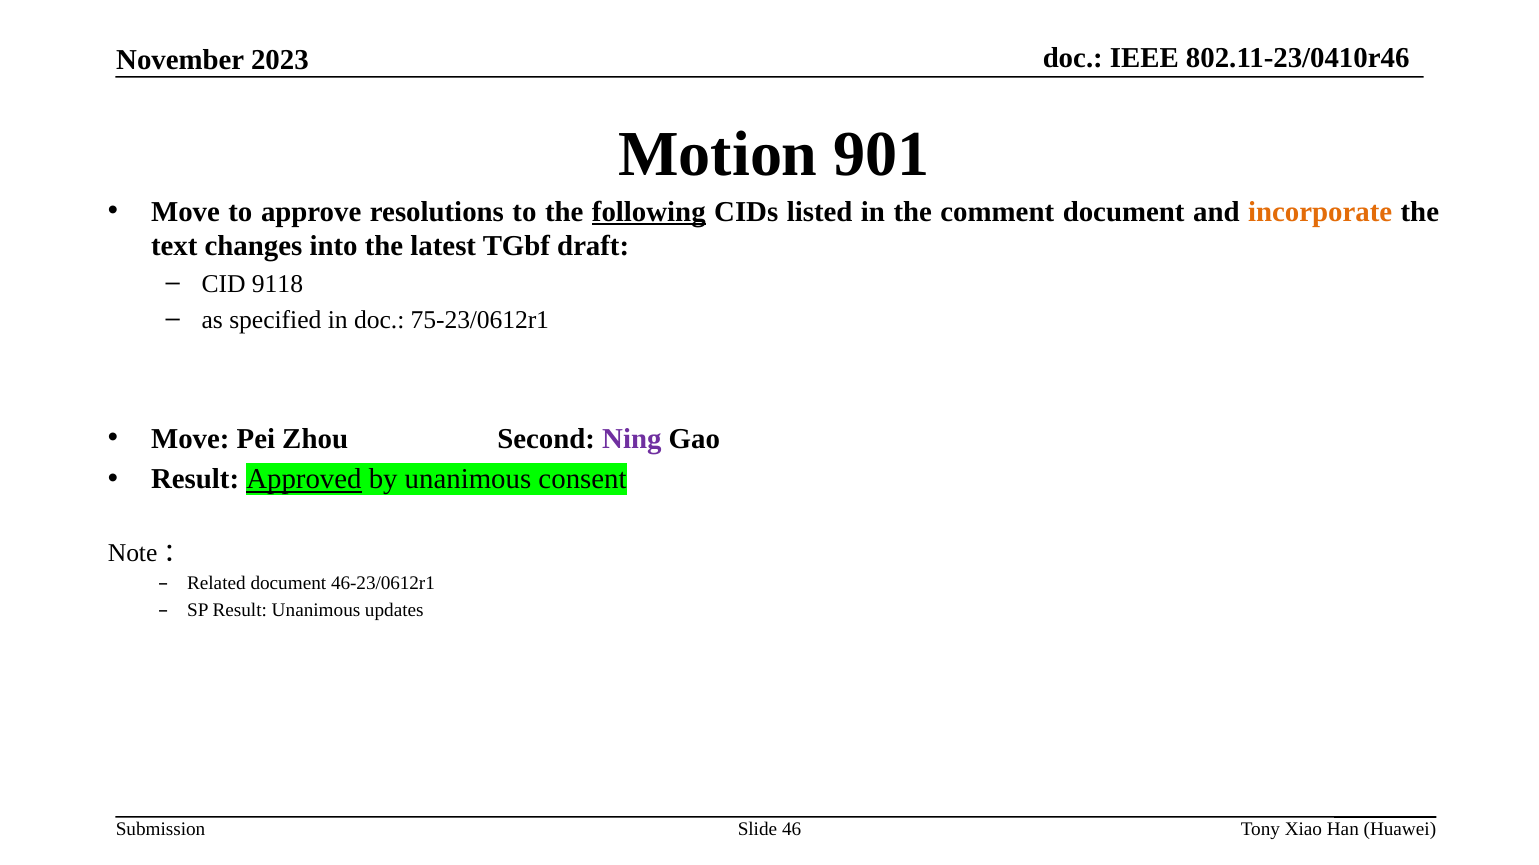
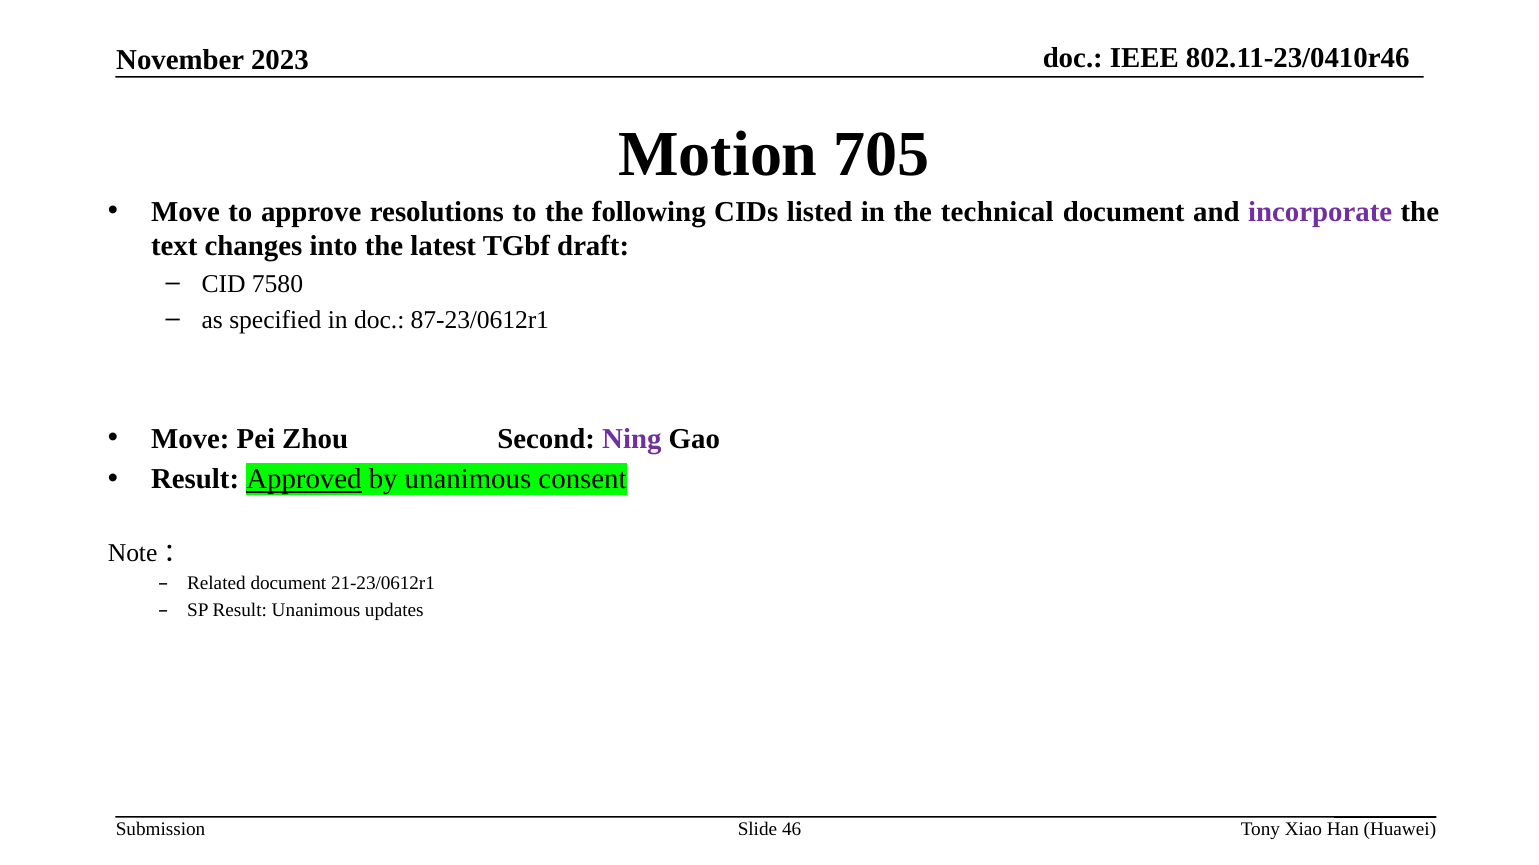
901: 901 -> 705 (882, 155)
following underline: present -> none (649, 212)
comment: comment -> technical (997, 212)
incorporate colour: orange -> purple (1320, 212)
9118: 9118 -> 7580 (278, 284)
75-23/0612r1: 75-23/0612r1 -> 87-23/0612r1 (480, 320)
46-23/0612r1: 46-23/0612r1 -> 21-23/0612r1 (383, 584)
